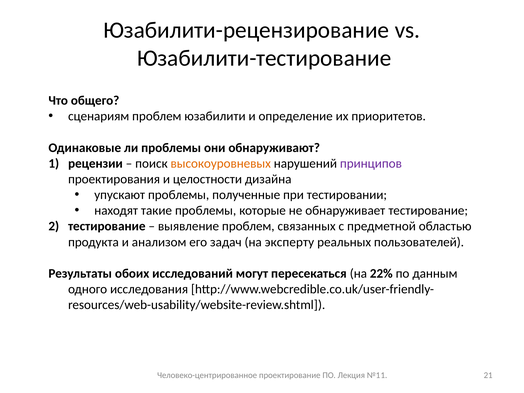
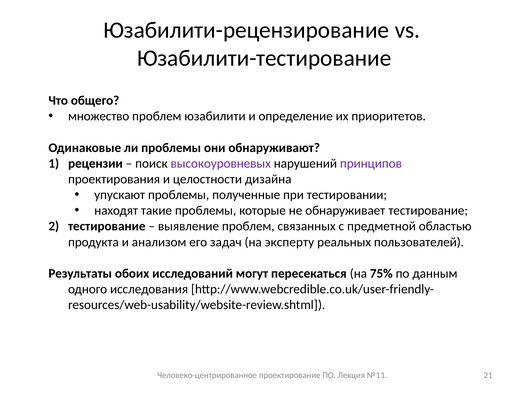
сценариям: сценариям -> множество (99, 116)
высокоуровневых colour: orange -> purple (221, 163)
22%: 22% -> 75% (381, 273)
